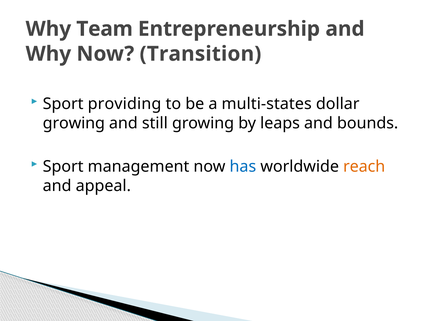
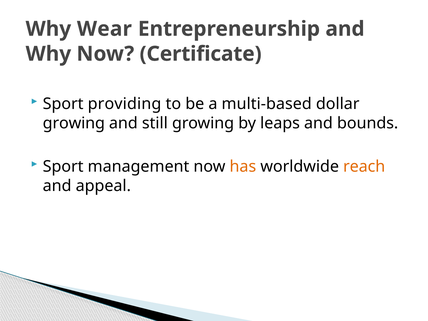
Team: Team -> Wear (104, 29)
Transition: Transition -> Certificate (201, 54)
multi-states: multi-states -> multi-based (267, 104)
has colour: blue -> orange (243, 166)
